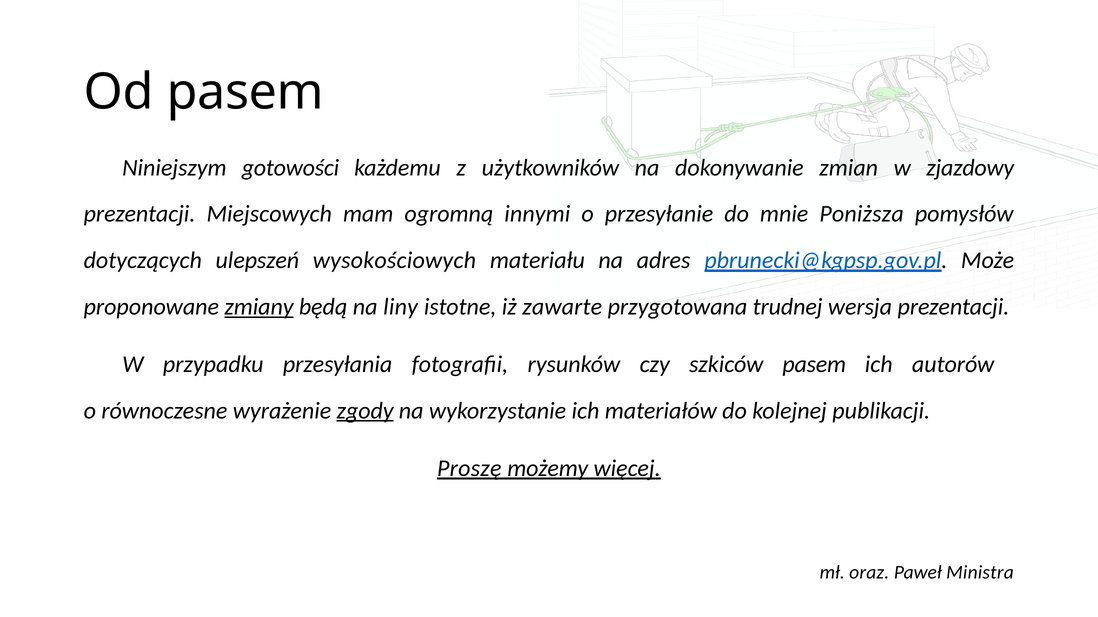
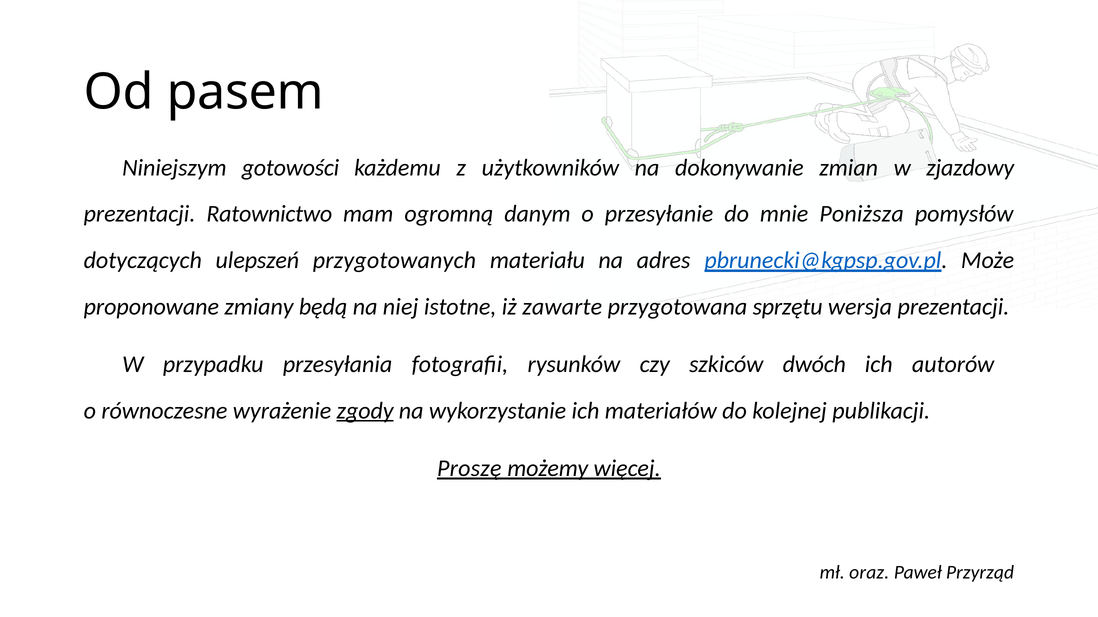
Miejscowych: Miejscowych -> Ratownictwo (269, 214)
innymi: innymi -> danym (537, 214)
wysokościowych: wysokościowych -> przygotowanych (394, 261)
zmiany underline: present -> none (259, 307)
liny: liny -> niej (401, 307)
trudnej: trudnej -> sprzętu (788, 307)
szkiców pasem: pasem -> dwóch (814, 365)
Ministra: Ministra -> Przyrząd (980, 573)
